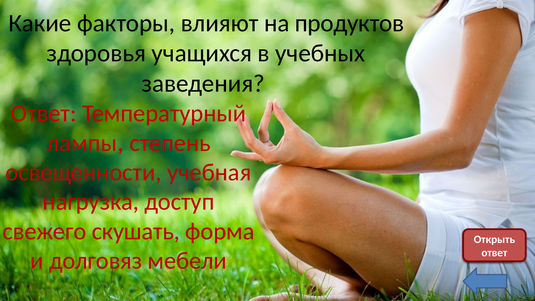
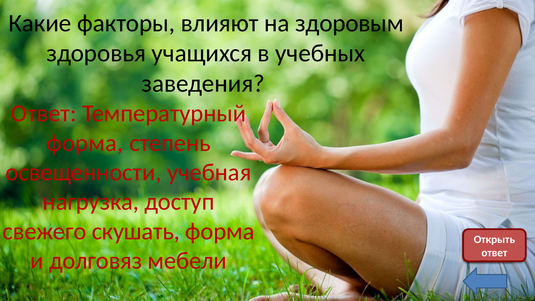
продуктов: продуктов -> здоровым (349, 23)
лампы: лампы -> форма (85, 143)
